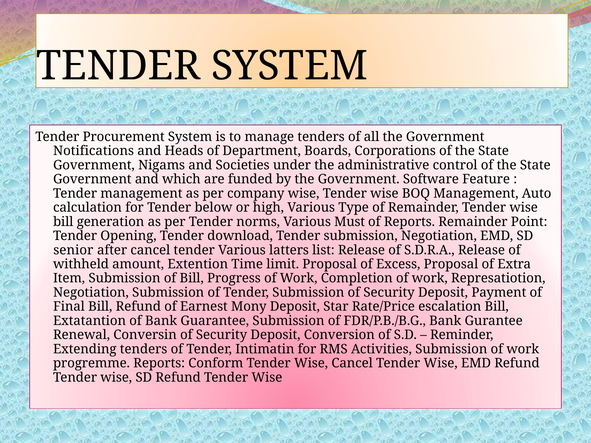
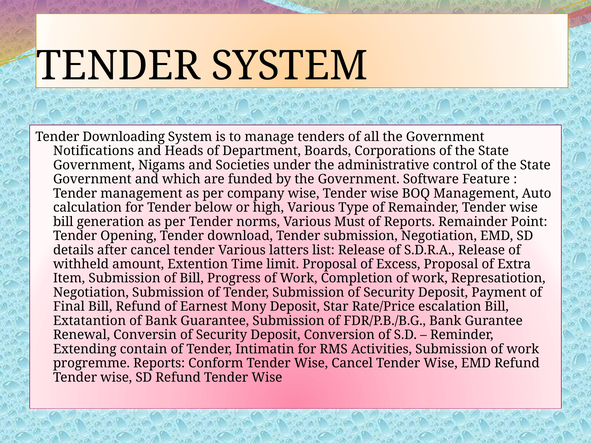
Procurement: Procurement -> Downloading (124, 137)
senior: senior -> details (73, 250)
Extending tenders: tenders -> contain (144, 349)
